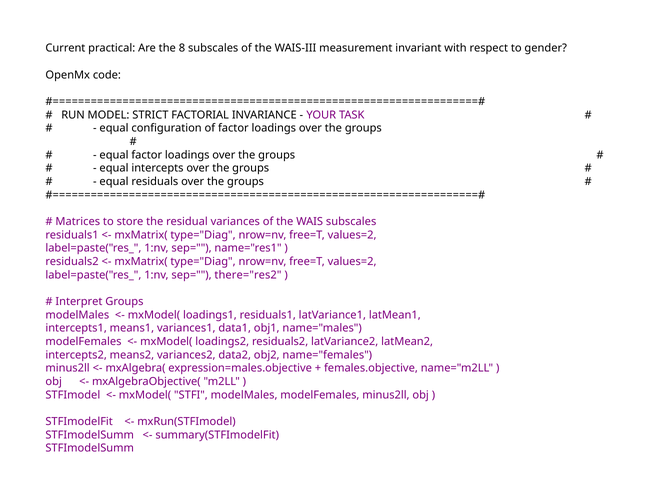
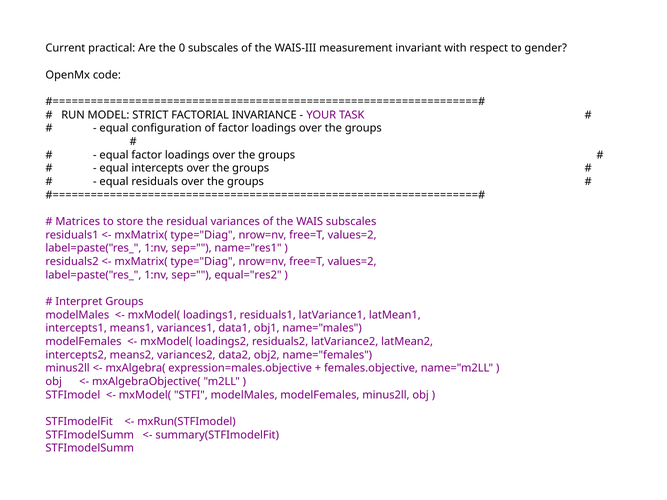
8: 8 -> 0 (182, 48)
there="res2: there="res2 -> equal="res2 (248, 275)
